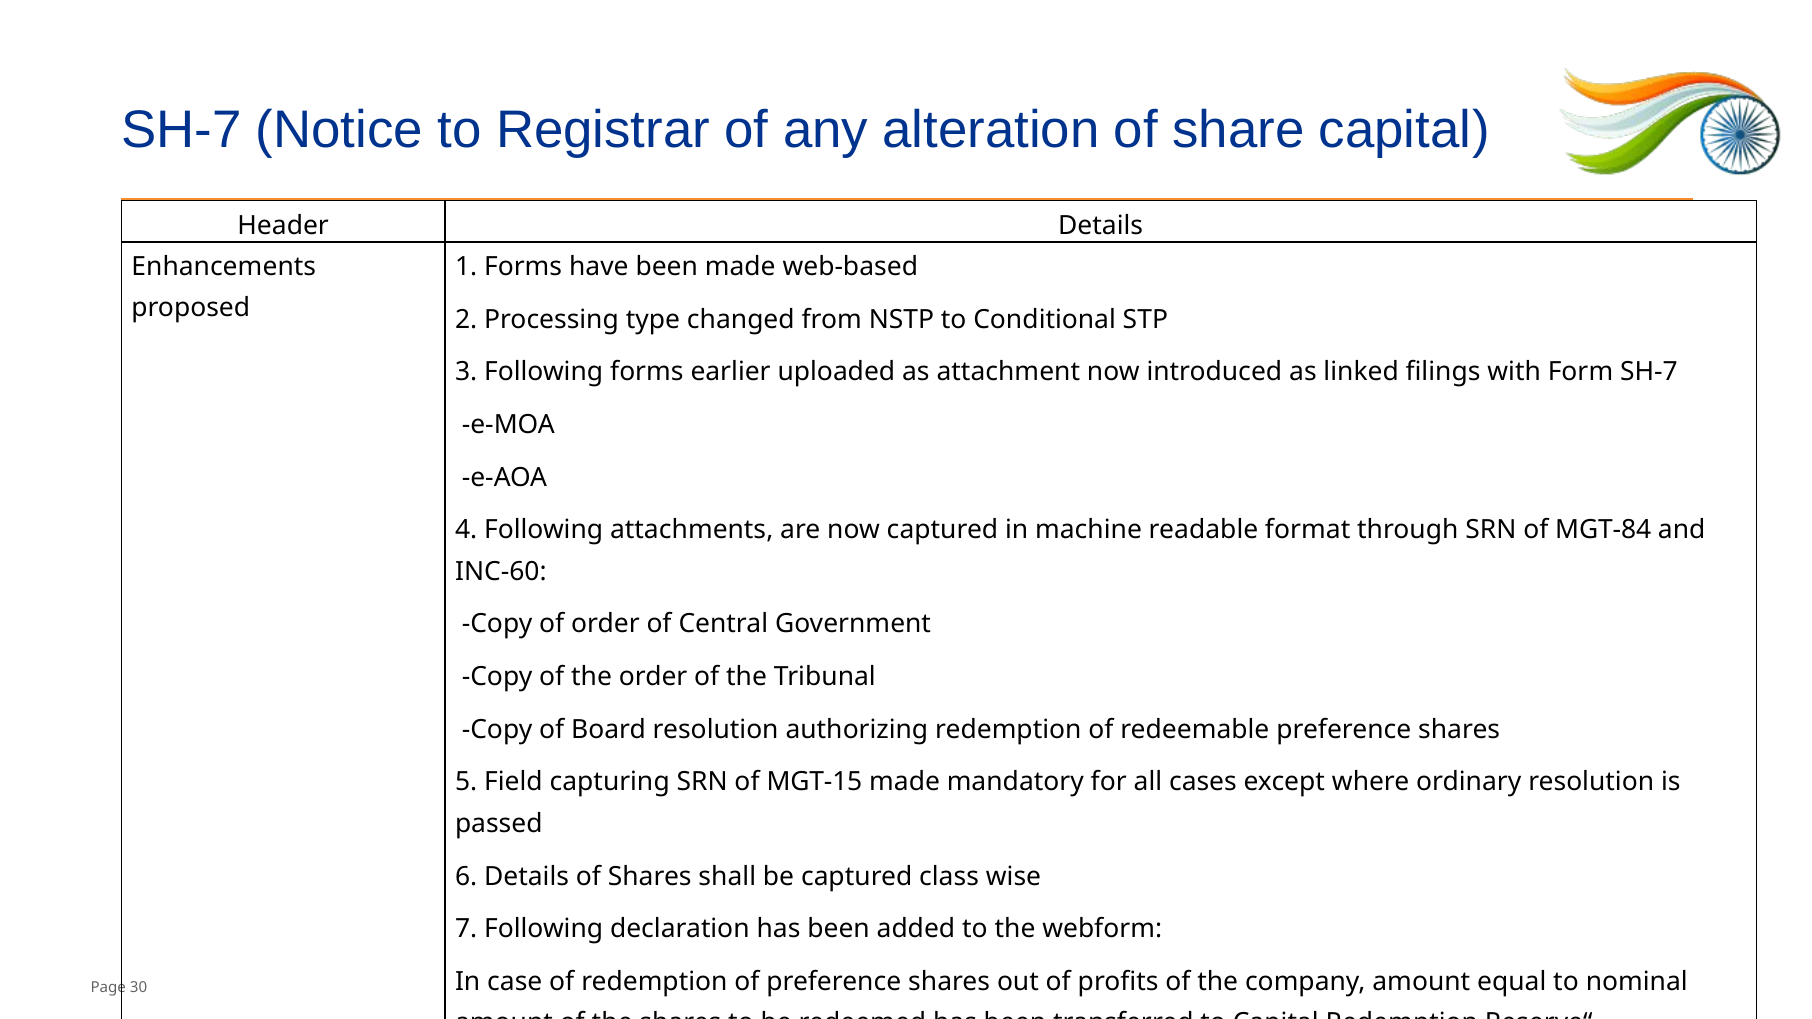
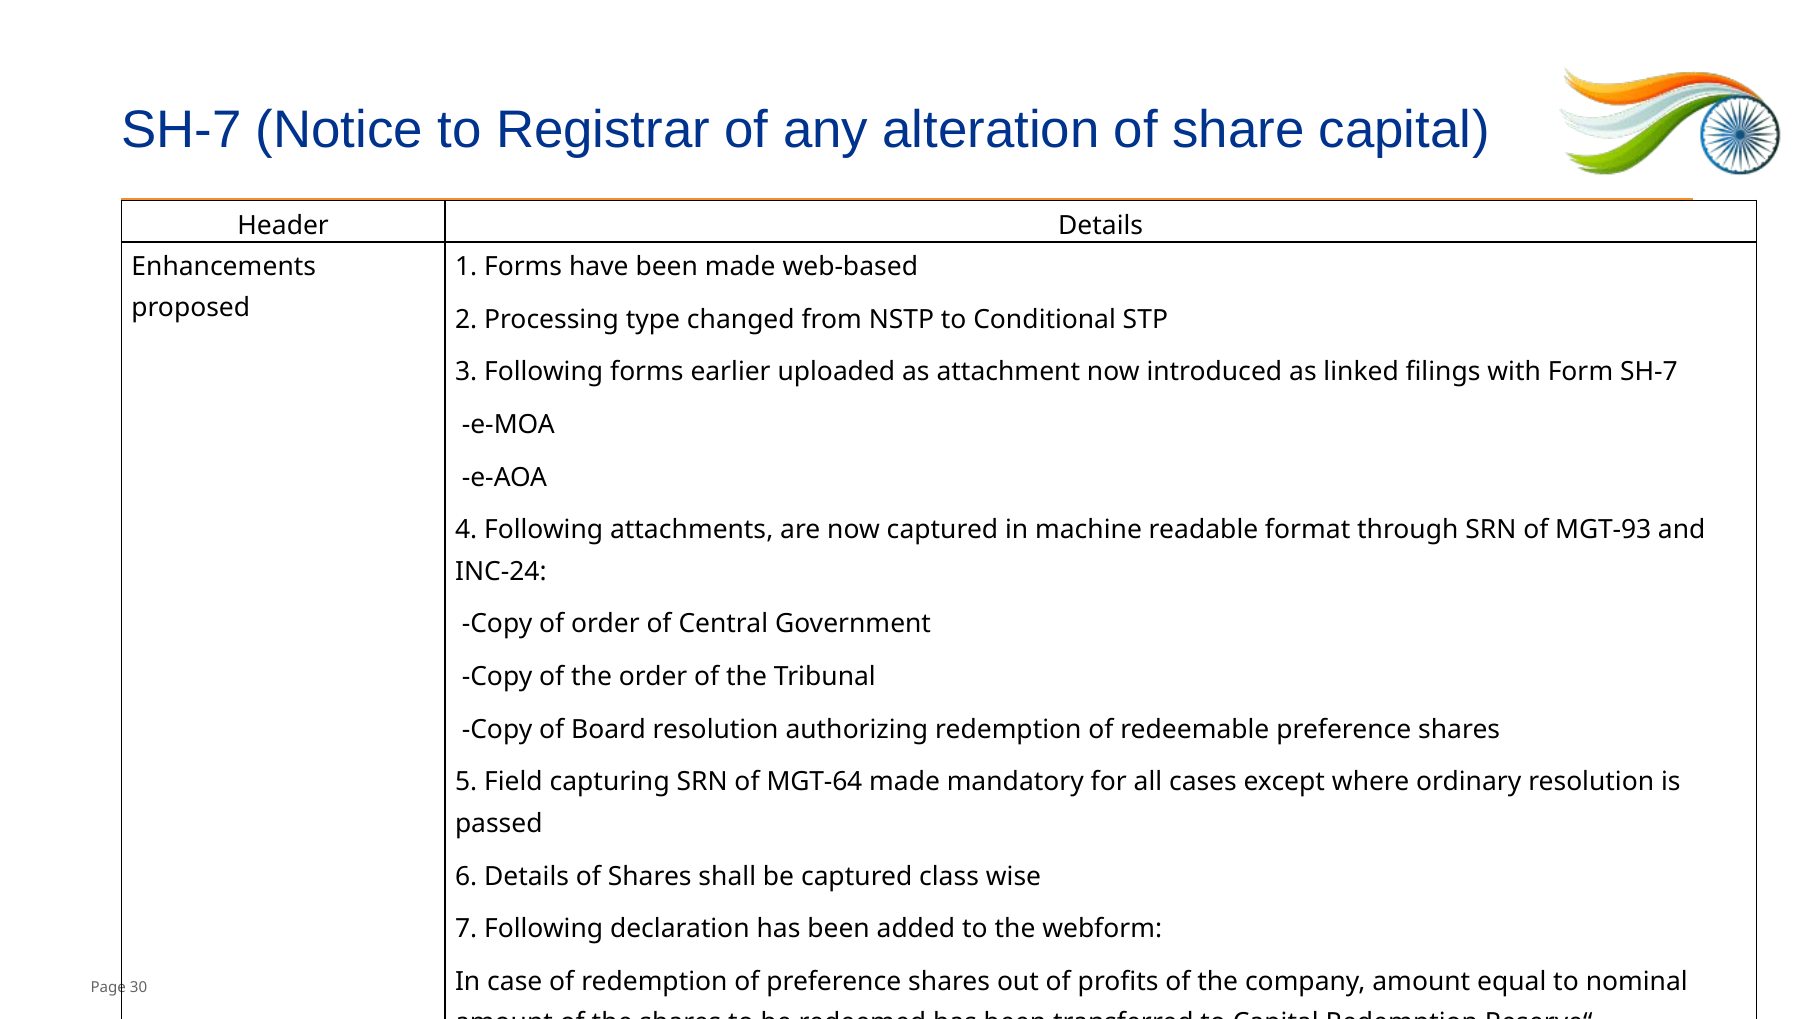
MGT-84: MGT-84 -> MGT-93 (1603, 530)
INC-60: INC-60 -> INC-24 (501, 571)
MGT-15: MGT-15 -> MGT-64 (814, 782)
